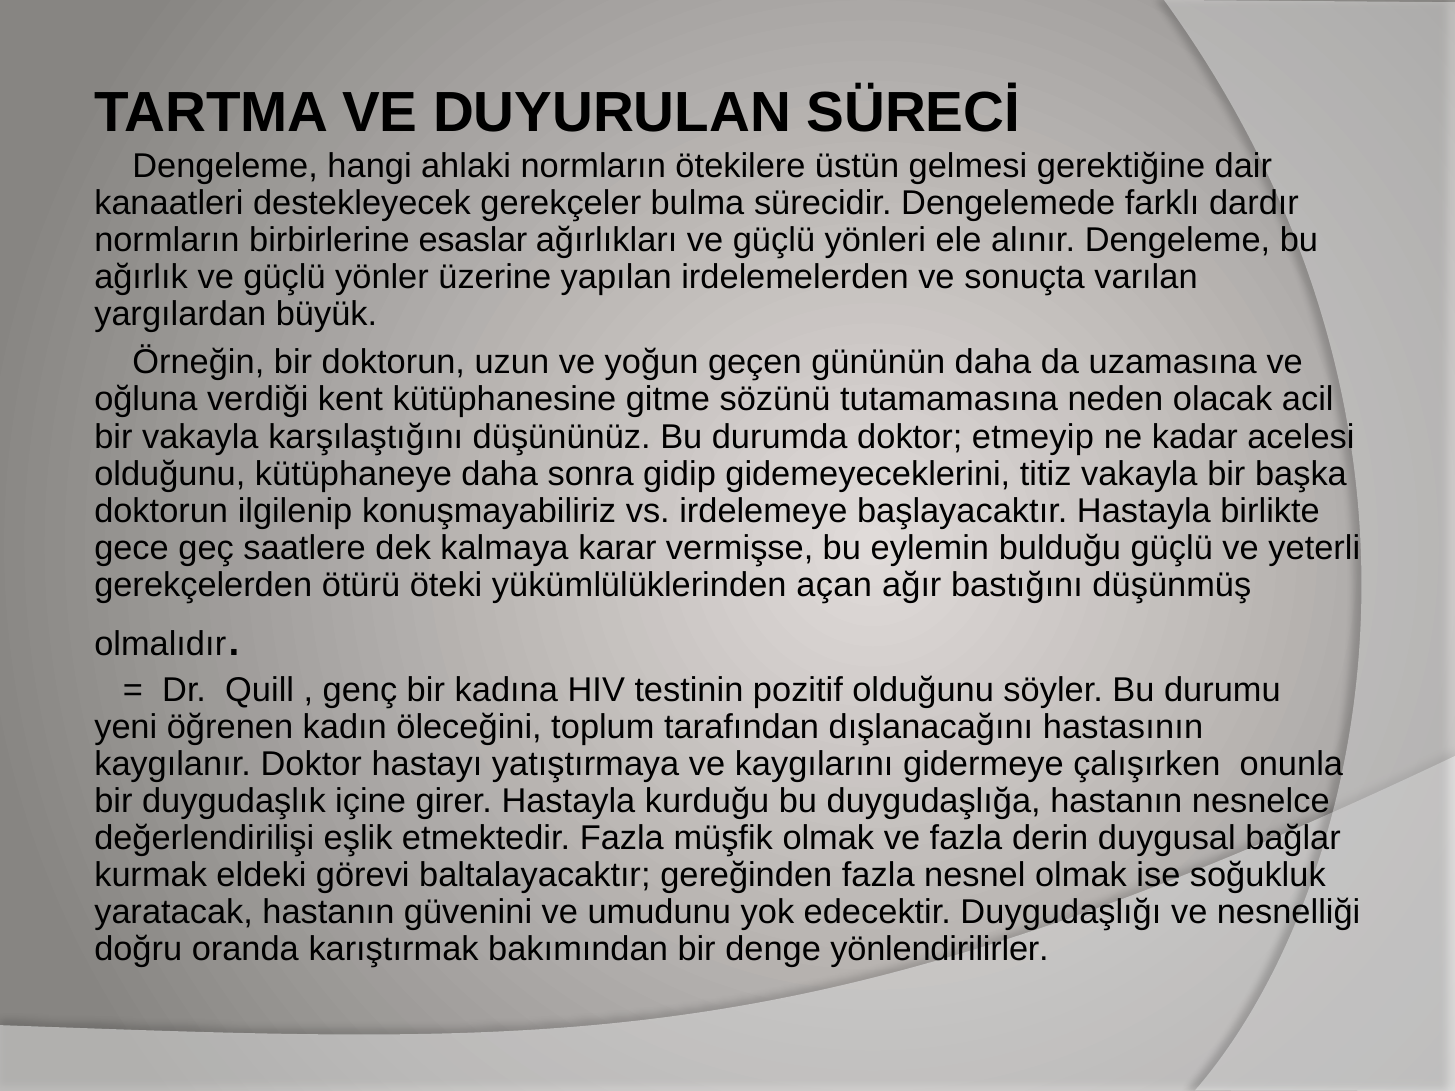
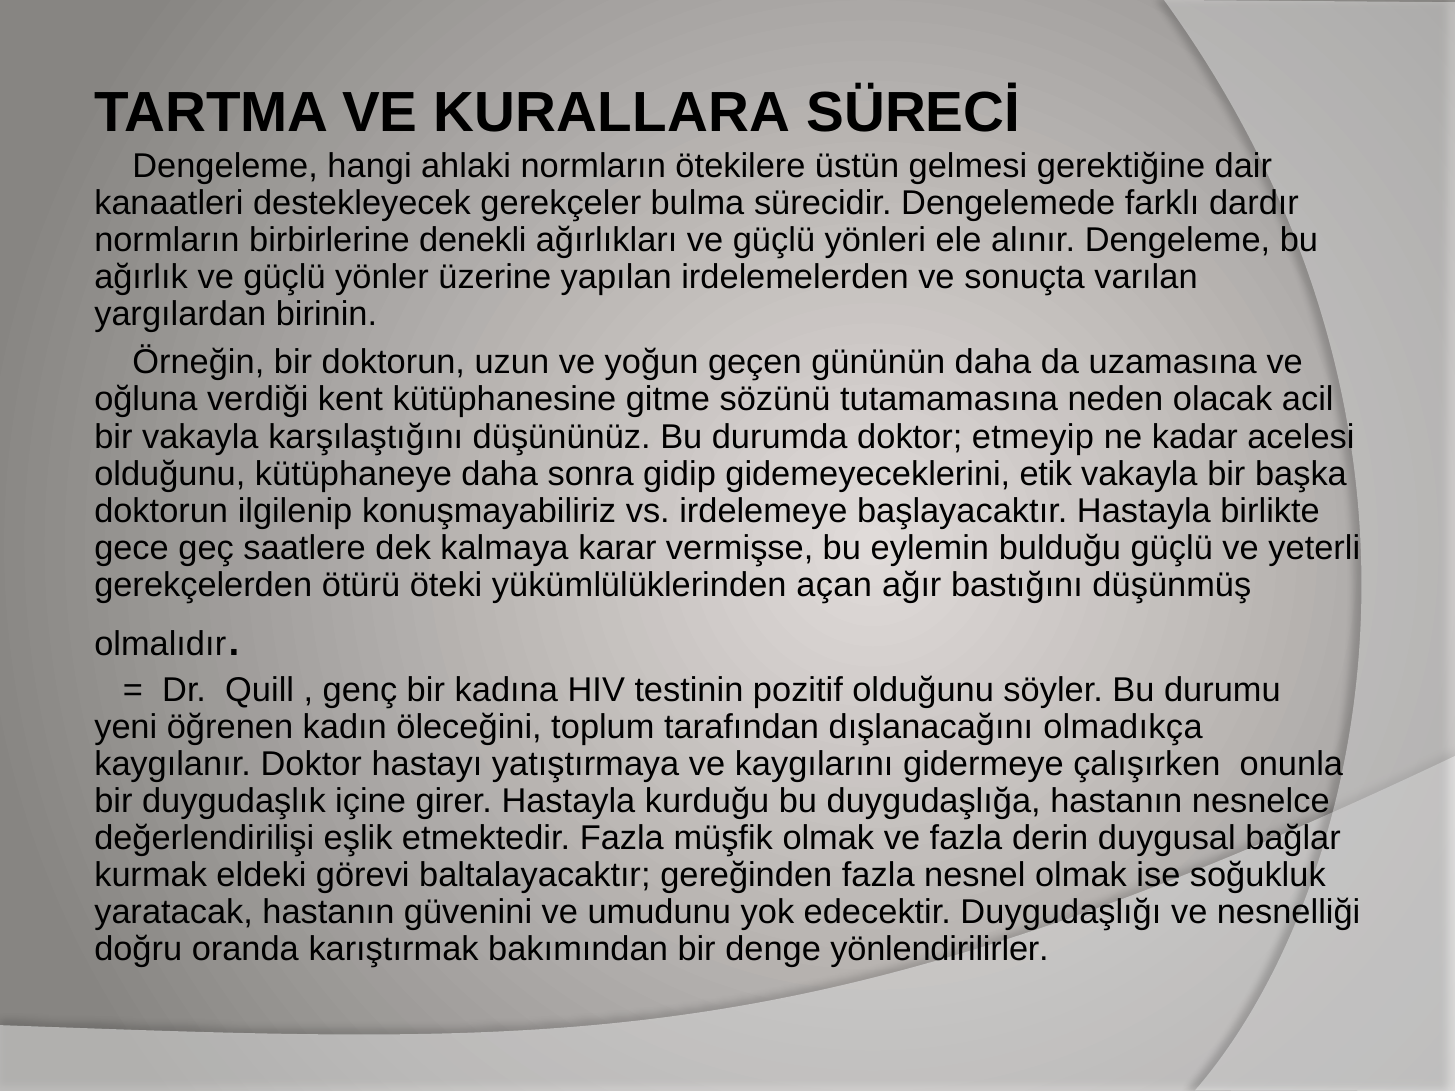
DUYURULAN: DUYURULAN -> KURALLARA (612, 113)
esaslar: esaslar -> denekli (473, 240)
büyük: büyük -> birinin (326, 315)
titiz: titiz -> etik (1046, 474)
hastasının: hastasının -> olmadıkça (1123, 727)
